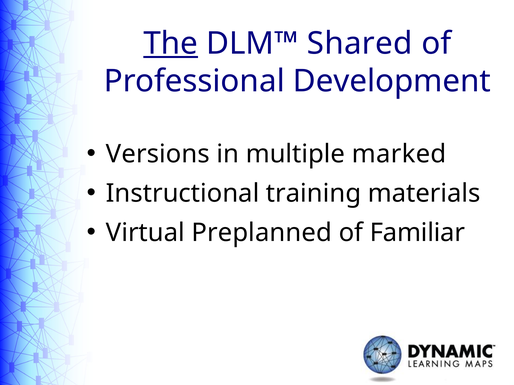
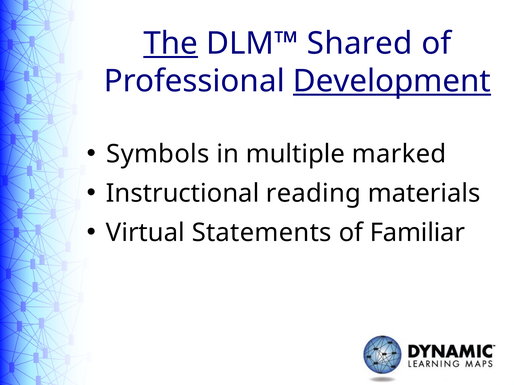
Development underline: none -> present (392, 81)
Versions: Versions -> Symbols (158, 154)
training: training -> reading (313, 194)
Preplanned: Preplanned -> Statements (262, 233)
